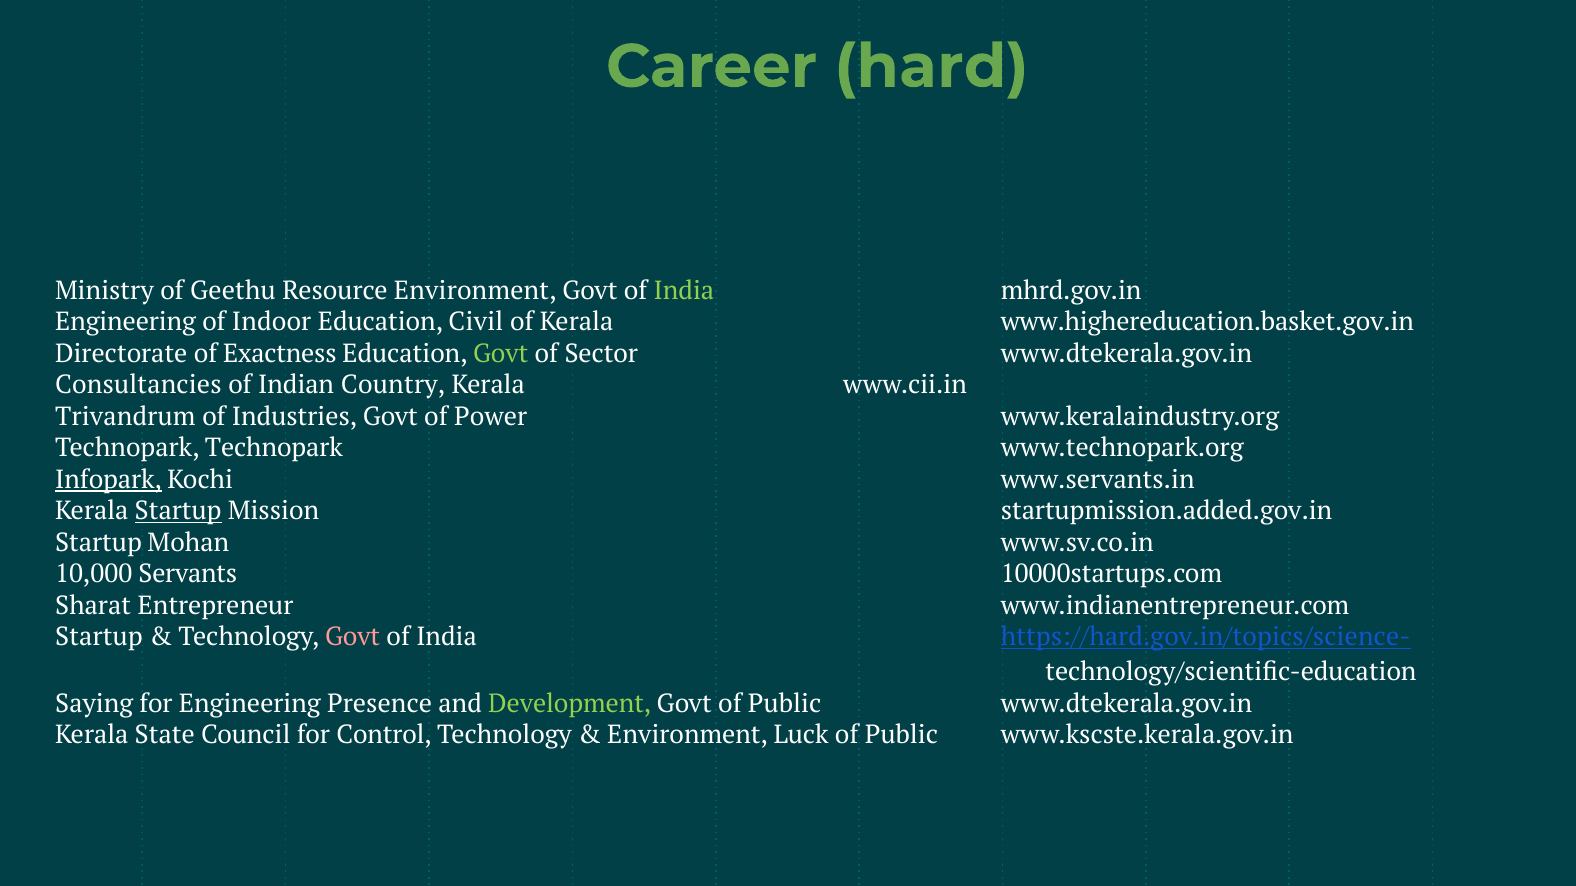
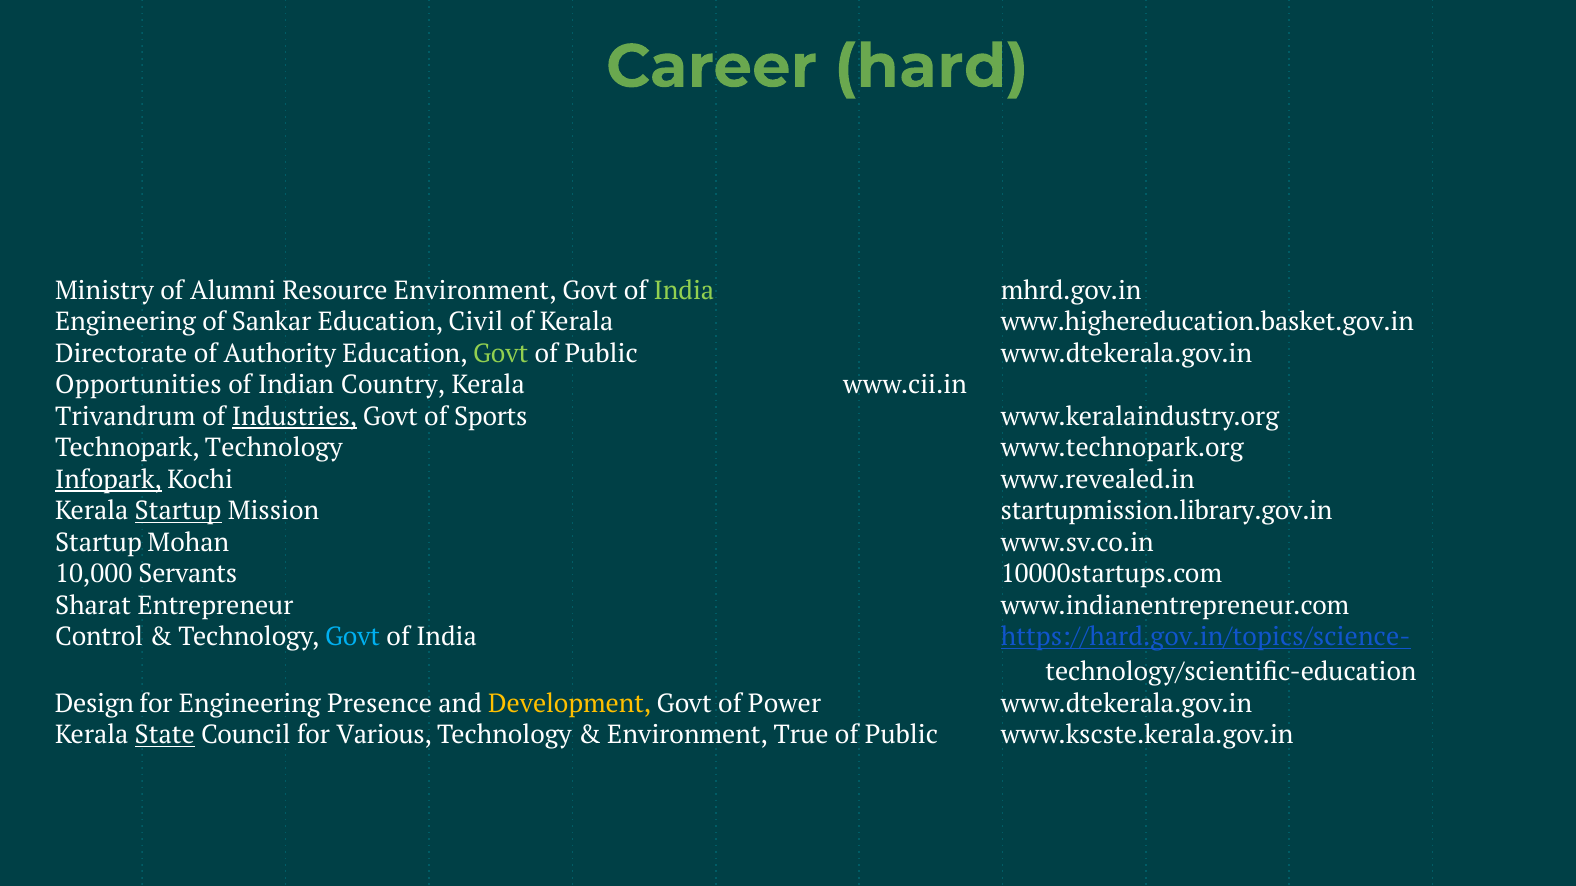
Geethu: Geethu -> Alumni (233, 291)
Indoor: Indoor -> Sankar (272, 322)
Exactness: Exactness -> Authority (280, 354)
Sector: Sector -> Public (601, 354)
Consultancies: Consultancies -> Opportunities (138, 385)
Industries underline: none -> present (295, 417)
Power: Power -> Sports (491, 417)
Technopark Technopark: Technopark -> Technology (274, 448)
www.servants.in: www.servants.in -> www.revealed.in (1098, 480)
startupmission.added.gov.in: startupmission.added.gov.in -> startupmission.library.gov.in (1167, 511)
Startup: Startup -> Control (99, 638)
Govt colour: pink -> light blue (353, 638)
Saying: Saying -> Design (94, 704)
Development colour: light green -> yellow (570, 704)
Govt of Public: Public -> Power (785, 704)
State underline: none -> present (165, 736)
Control: Control -> Various (384, 736)
Luck: Luck -> True (801, 736)
